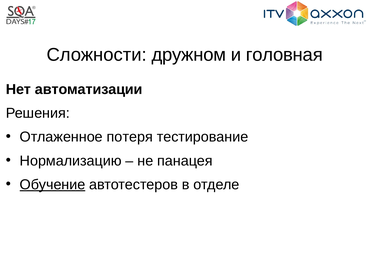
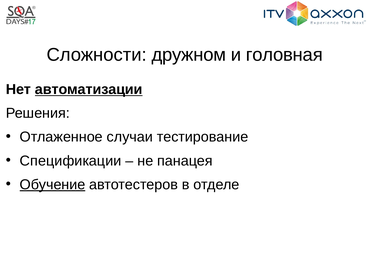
автоматизации underline: none -> present (89, 89)
потеря: потеря -> случаи (130, 137)
Нормализацию: Нормализацию -> Спецификации (71, 161)
